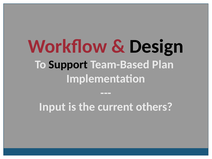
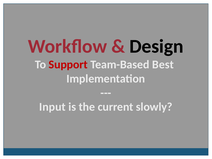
Support colour: black -> red (68, 65)
Plan: Plan -> Best (163, 65)
others: others -> slowly (154, 107)
